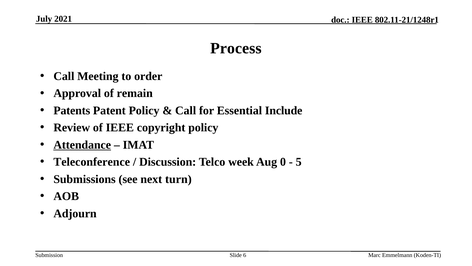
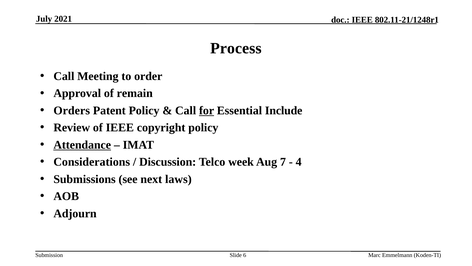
Patents: Patents -> Orders (72, 110)
for underline: none -> present (207, 110)
Teleconference: Teleconference -> Considerations (92, 162)
0: 0 -> 7 (283, 162)
5: 5 -> 4 (299, 162)
turn: turn -> laws (178, 179)
